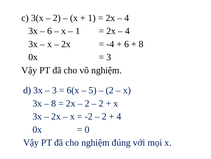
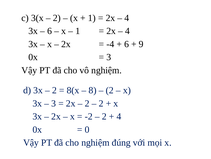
8: 8 -> 9 (141, 44)
3: 3 -> 2 (54, 90)
6(x: 6(x -> 8(x (73, 90)
5: 5 -> 8 (93, 90)
8: 8 -> 3 (54, 103)
